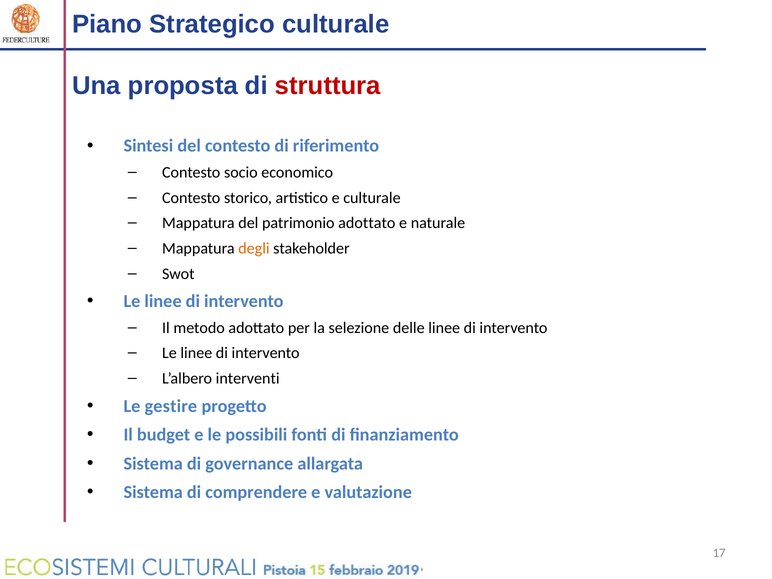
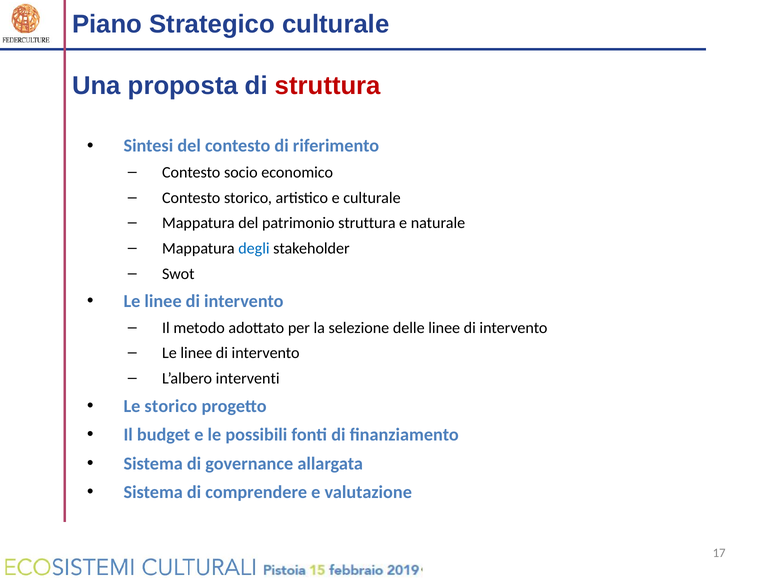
patrimonio adottato: adottato -> struttura (367, 223)
degli colour: orange -> blue (254, 248)
Le gestire: gestire -> storico (171, 406)
